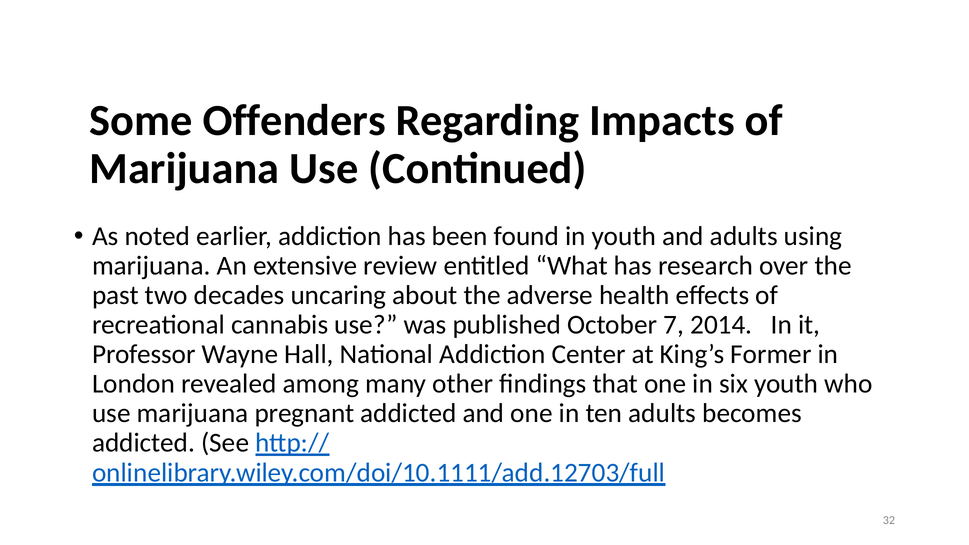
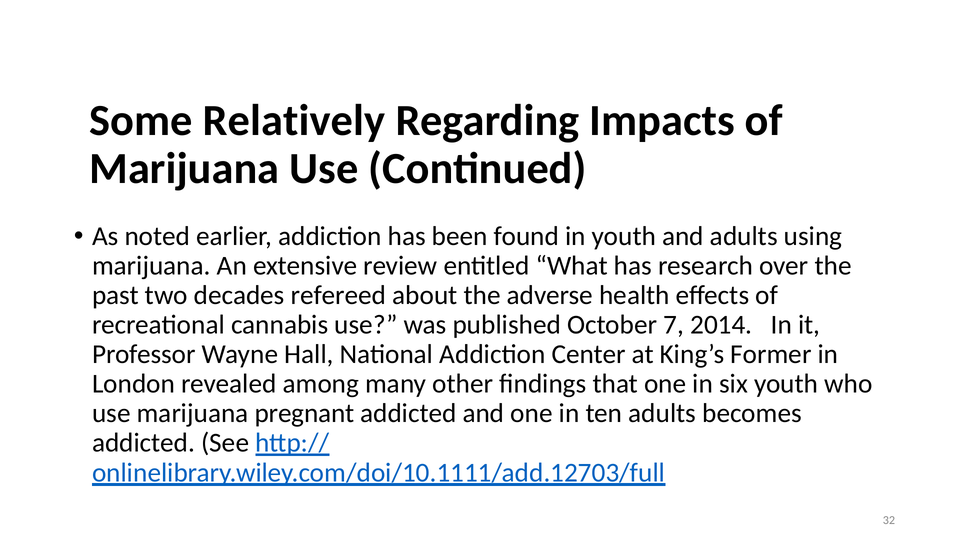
Offenders: Offenders -> Relatively (294, 121)
uncaring: uncaring -> refereed (338, 295)
